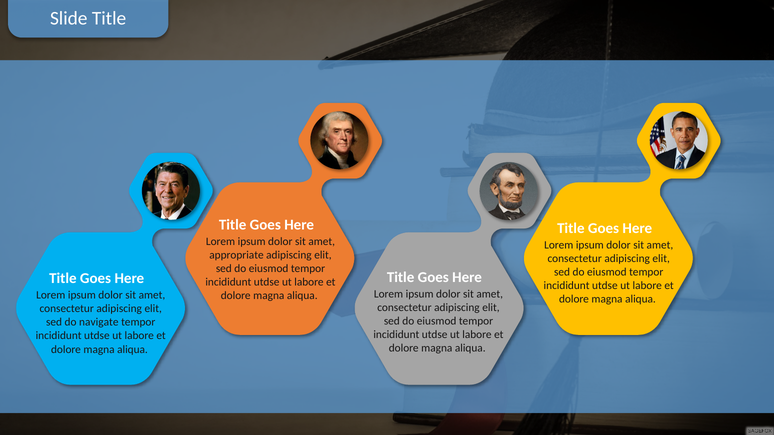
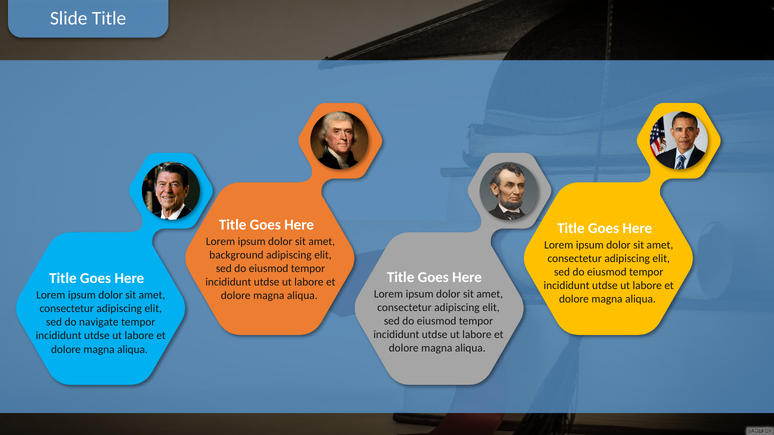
appropriate: appropriate -> background (236, 255)
